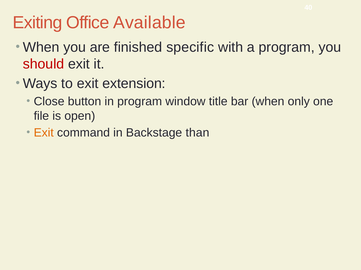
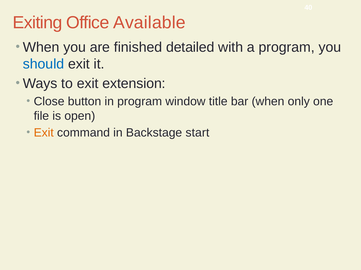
specific: specific -> detailed (190, 47)
should colour: red -> blue (44, 64)
than: than -> start (197, 133)
